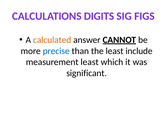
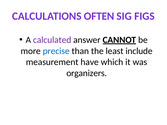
DIGITS: DIGITS -> OFTEN (99, 16)
calculated colour: orange -> purple (52, 40)
measurement least: least -> have (90, 62)
significant: significant -> organizers (87, 73)
